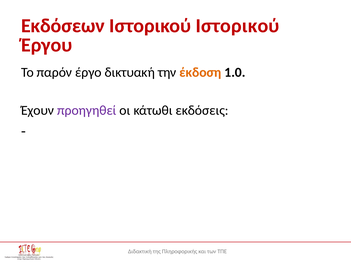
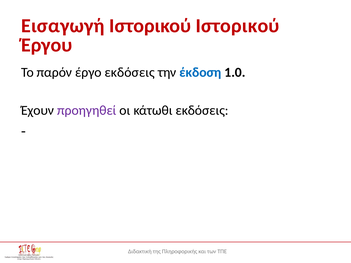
Εκδόσεων: Εκδόσεων -> Εισαγωγή (63, 26)
έργο δικτυακή: δικτυακή -> εκδόσεις (130, 72)
έκδοση colour: orange -> blue (200, 72)
